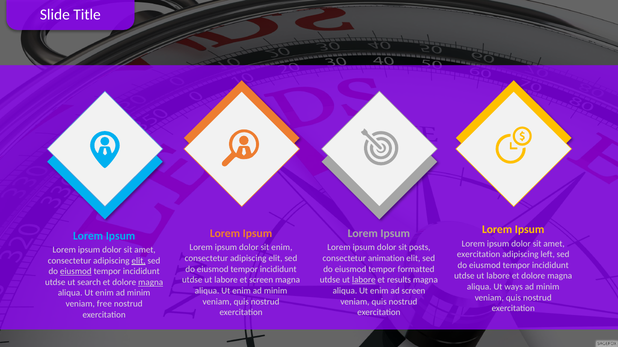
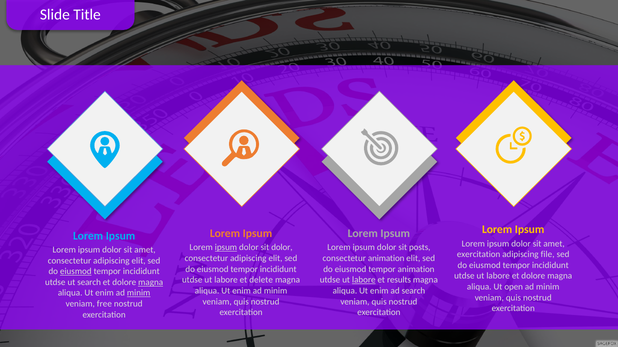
ipsum underline: none -> present (226, 248)
sit enim: enim -> dolor (282, 248)
left: left -> file (548, 255)
elit underline: present -> none (139, 261)
tempor formatted: formatted -> animation (416, 270)
et screen: screen -> delete (261, 280)
ways: ways -> open (514, 287)
ad screen: screen -> search (413, 291)
minim underline: none -> present (139, 294)
